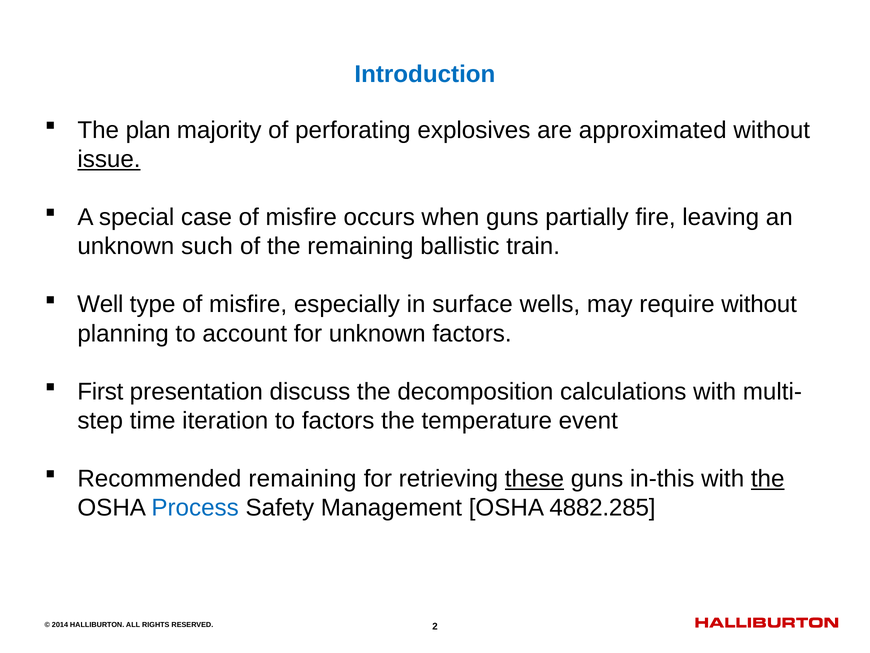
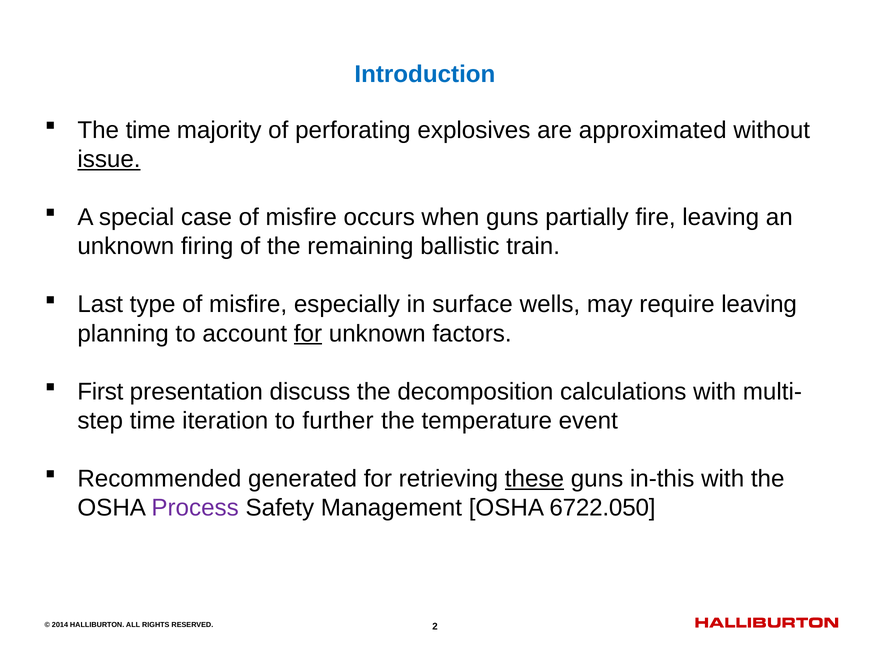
The plan: plan -> time (148, 130)
such: such -> firing (207, 246)
Well: Well -> Last (100, 304)
require without: without -> leaving (759, 304)
for underline: none -> present (308, 333)
to factors: factors -> further (338, 420)
Recommended remaining: remaining -> generated (303, 478)
the underline: present -> none (768, 478)
Process colour: blue -> purple (195, 507)
4882.285: 4882.285 -> 6722.050 (602, 507)
